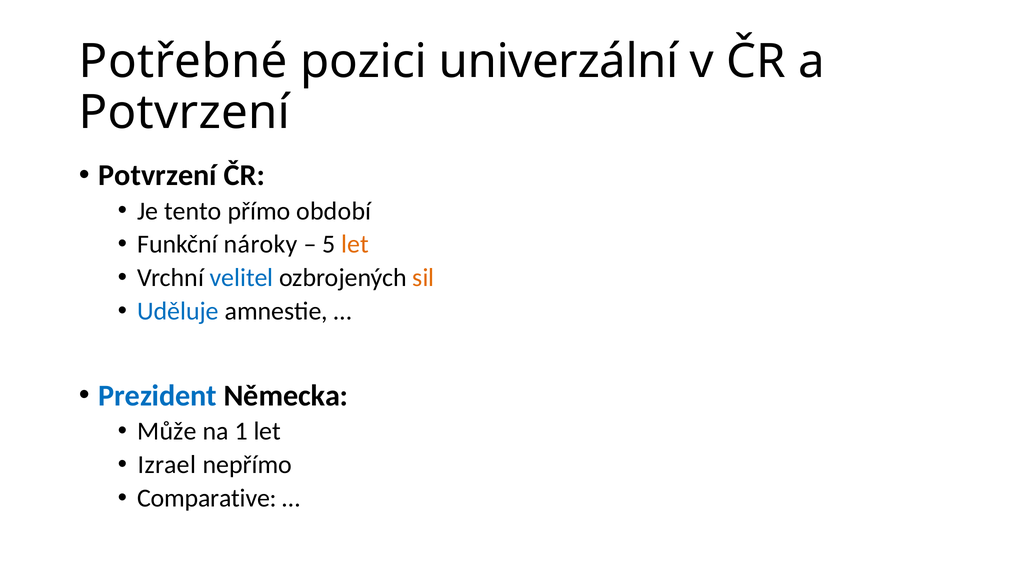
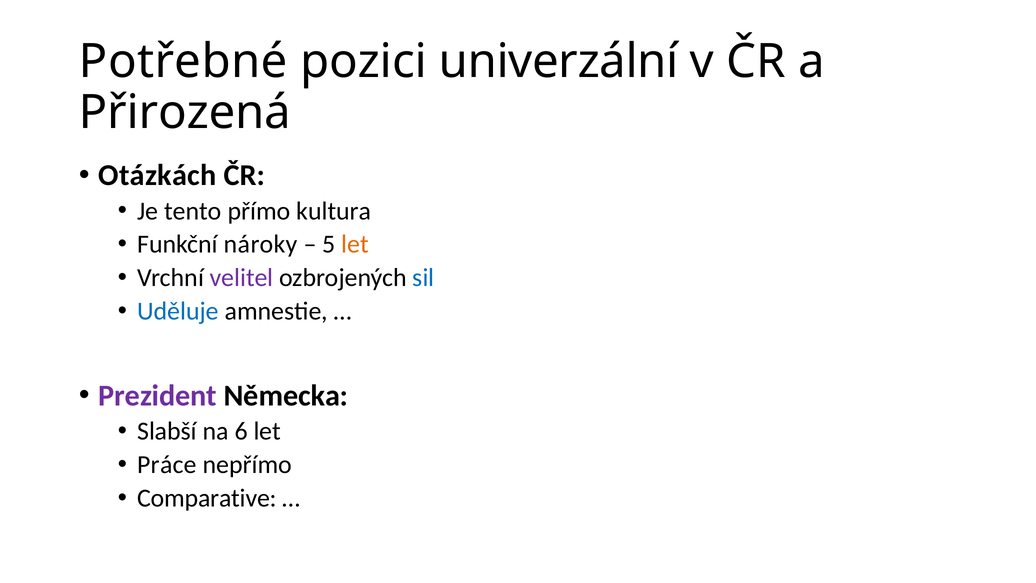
Potvrzení: Potvrzení -> Přirozená (185, 113)
Potvrzení: Potvrzení -> Otázkách (157, 175)
období: období -> kultura (334, 211)
velitel colour: blue -> purple (242, 278)
sil colour: orange -> blue (423, 278)
Prezident colour: blue -> purple (158, 395)
Může: Může -> Slabší (167, 431)
1: 1 -> 6 (241, 431)
Izrael: Izrael -> Práce (167, 464)
